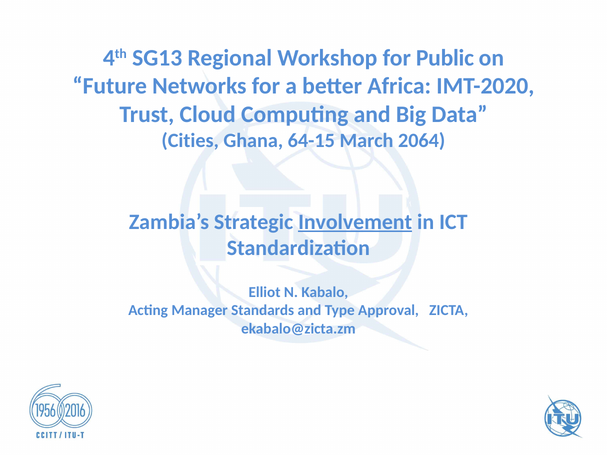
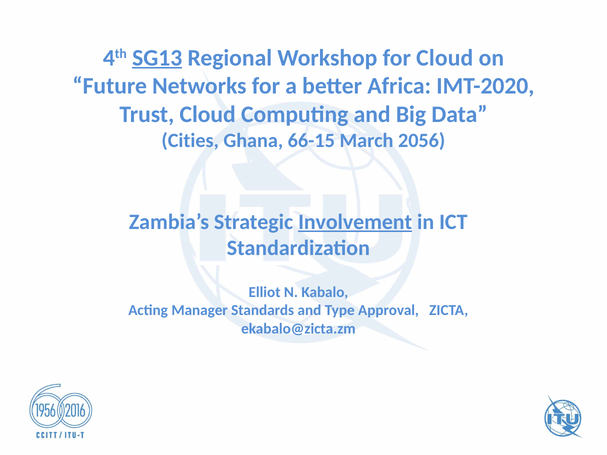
SG13 underline: none -> present (157, 58)
for Public: Public -> Cloud (445, 58)
64-15: 64-15 -> 66-15 (311, 141)
2064: 2064 -> 2056 (422, 141)
